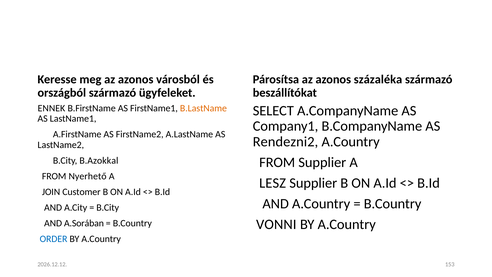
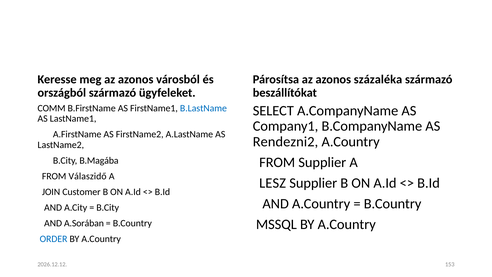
ENNEK: ENNEK -> COMM (52, 108)
B.LastName colour: orange -> blue (203, 108)
B.Azokkal: B.Azokkal -> B.Magába (99, 160)
Nyerhető: Nyerhető -> Válaszidő (88, 176)
VONNI: VONNI -> MSSQL (276, 224)
